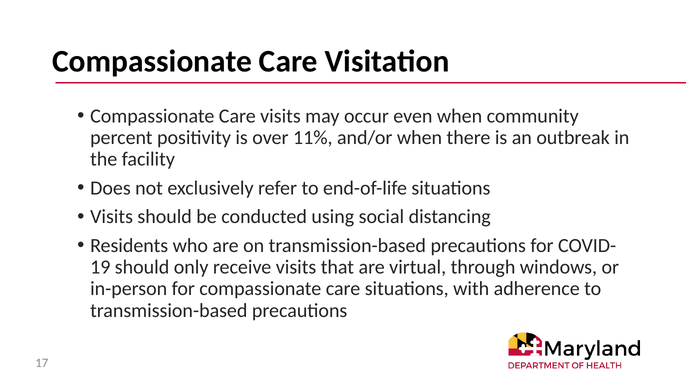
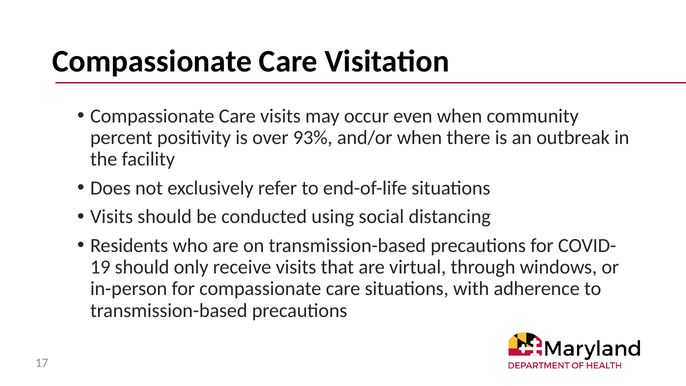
11%: 11% -> 93% (313, 138)
